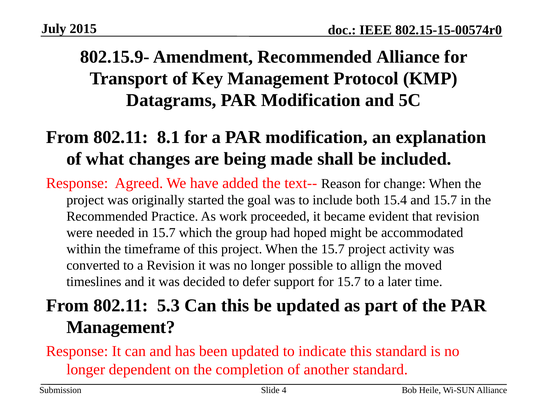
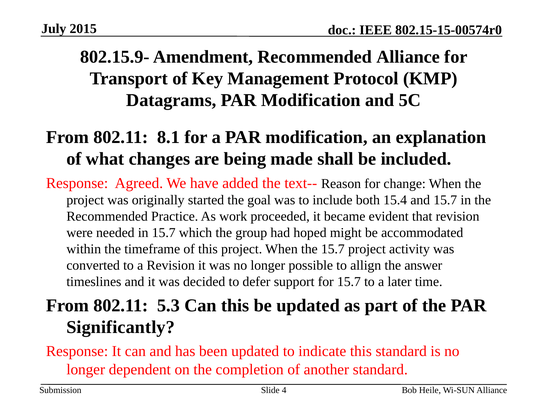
moved: moved -> answer (423, 265)
Management: Management -> Significantly (121, 327)
